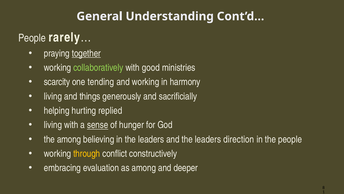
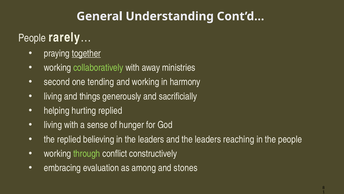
good: good -> away (151, 68)
scarcity: scarcity -> second (57, 82)
sense underline: present -> none (98, 125)
the among: among -> replied (69, 139)
direction: direction -> reaching (239, 139)
through colour: yellow -> light green (87, 153)
deeper: deeper -> stones (186, 168)
